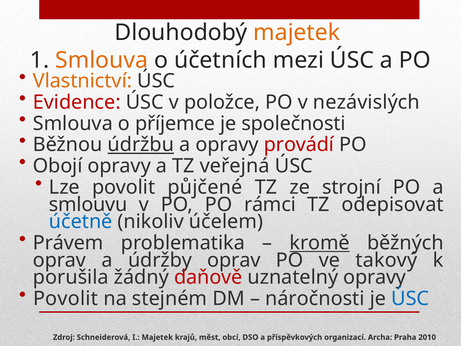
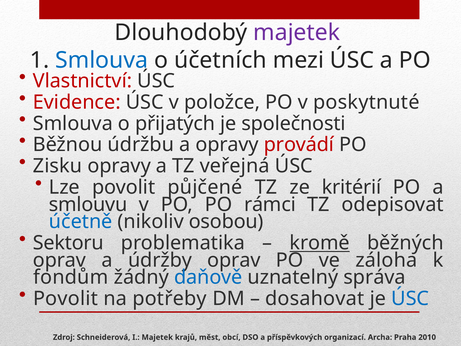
majetek colour: orange -> purple (297, 33)
Smlouva colour: orange -> blue (102, 60)
Vlastnictví colour: orange -> red (82, 81)
nezávislých: nezávislých -> poskytnuté (366, 102)
příjemce: příjemce -> přijatých (175, 123)
údržbu underline: present -> none (141, 145)
Obojí: Obojí -> Zisku (58, 166)
strojní: strojní -> kritérií (351, 187)
účelem: účelem -> osobou (226, 222)
Právem: Právem -> Sektoru (68, 243)
takový: takový -> záloha (386, 260)
porušila: porušila -> fondům (71, 277)
daňově colour: red -> blue (208, 277)
uznatelný opravy: opravy -> správa (375, 277)
stejném: stejném -> potřeby (170, 298)
náročnosti: náročnosti -> dosahovat (315, 298)
